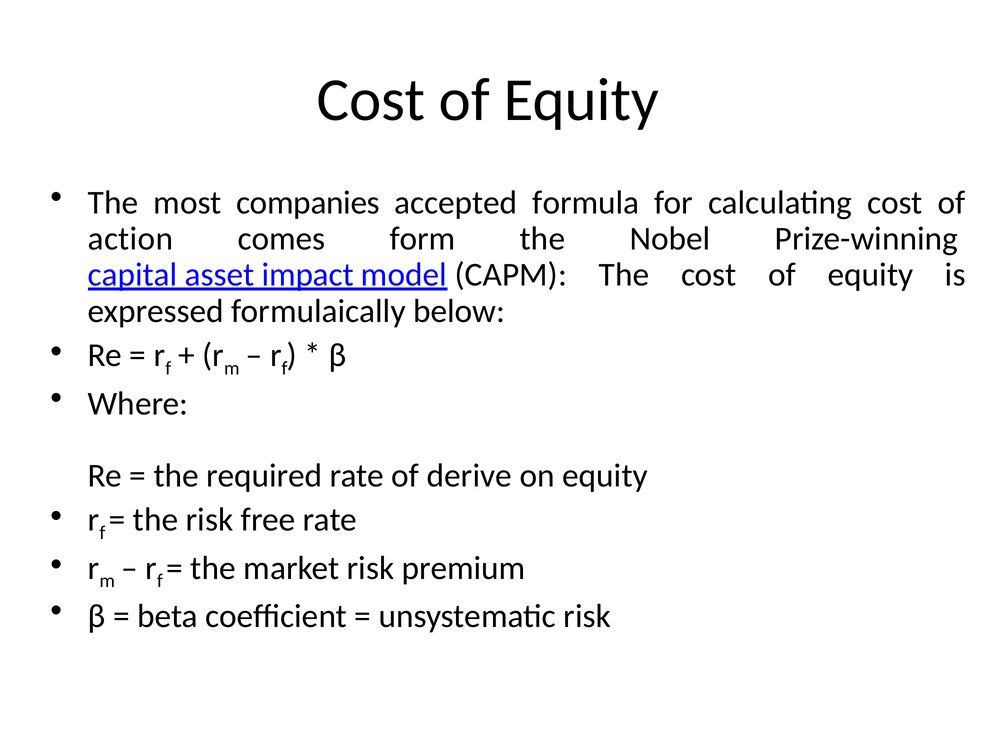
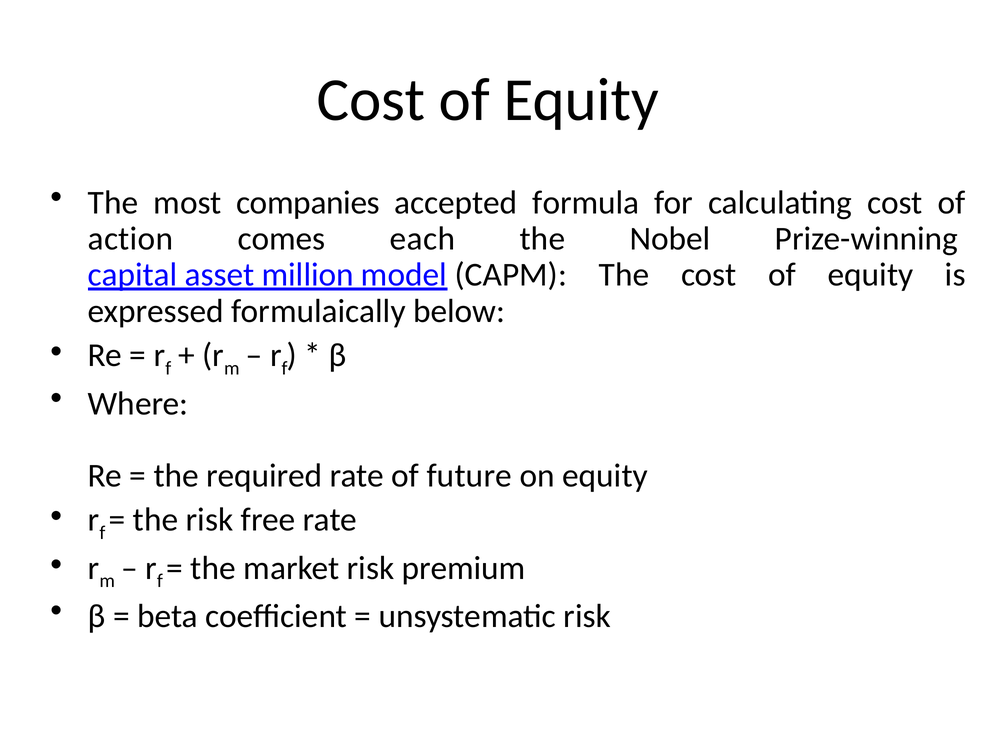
form: form -> each (422, 239)
impact: impact -> million (308, 275)
derive: derive -> future (469, 476)
